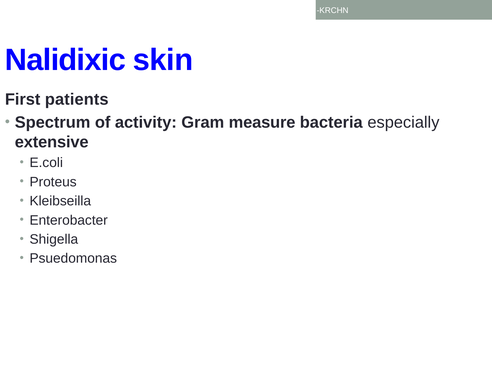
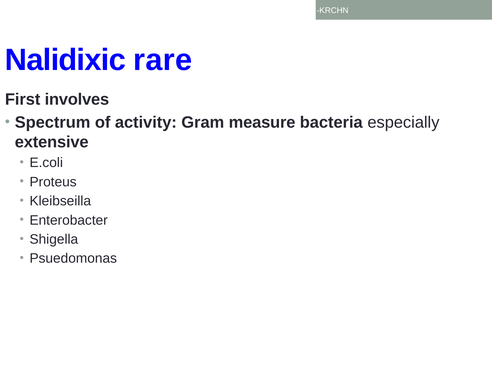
skin: skin -> rare (163, 60)
patients: patients -> involves (77, 100)
